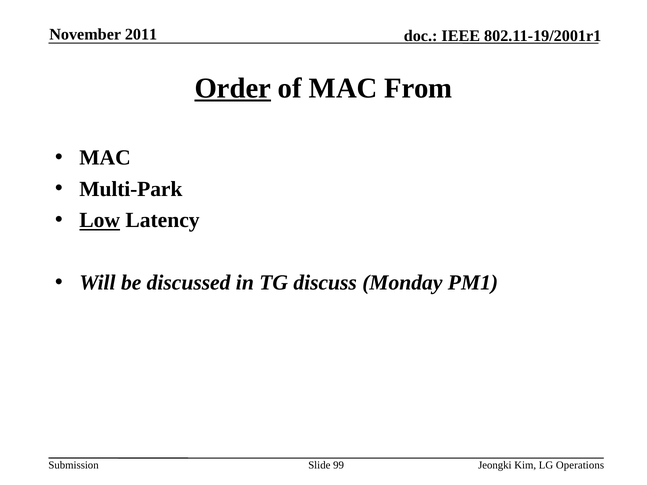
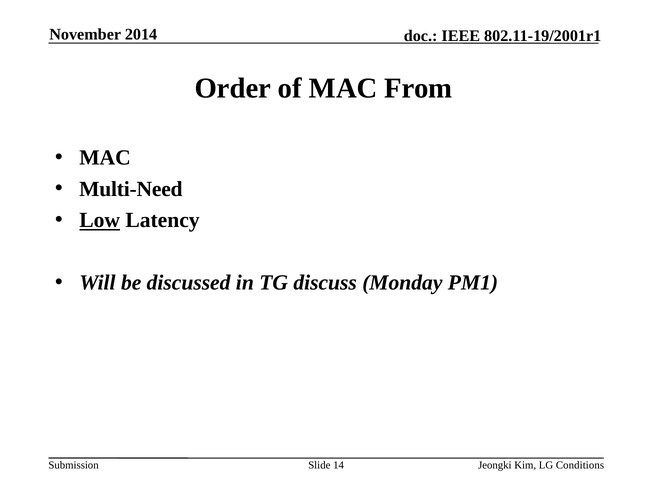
2011: 2011 -> 2014 (141, 34)
Order underline: present -> none (233, 88)
Multi-Park: Multi-Park -> Multi-Need (131, 189)
99: 99 -> 14 (339, 465)
Operations: Operations -> Conditions (580, 465)
